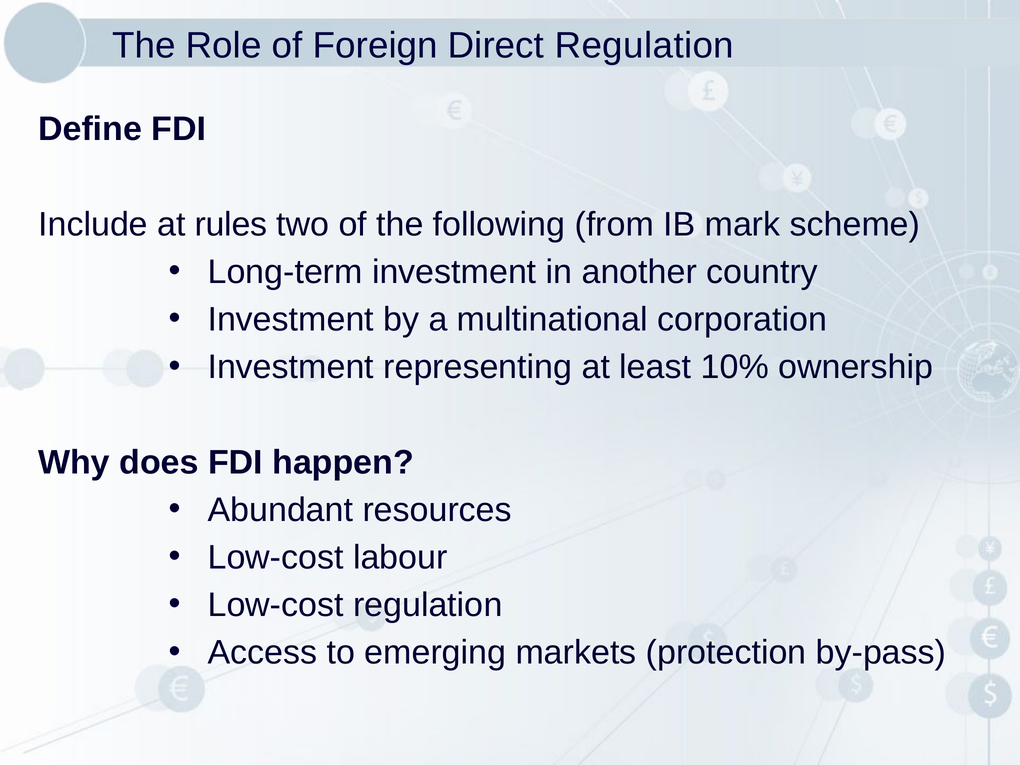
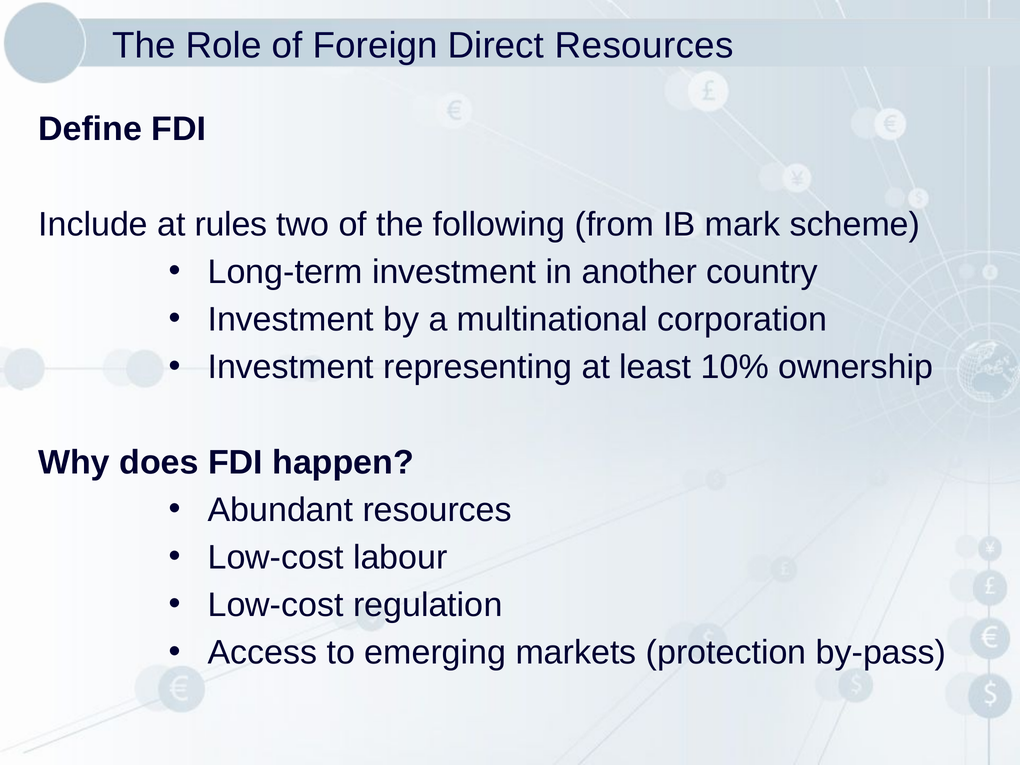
Direct Regulation: Regulation -> Resources (644, 46)
